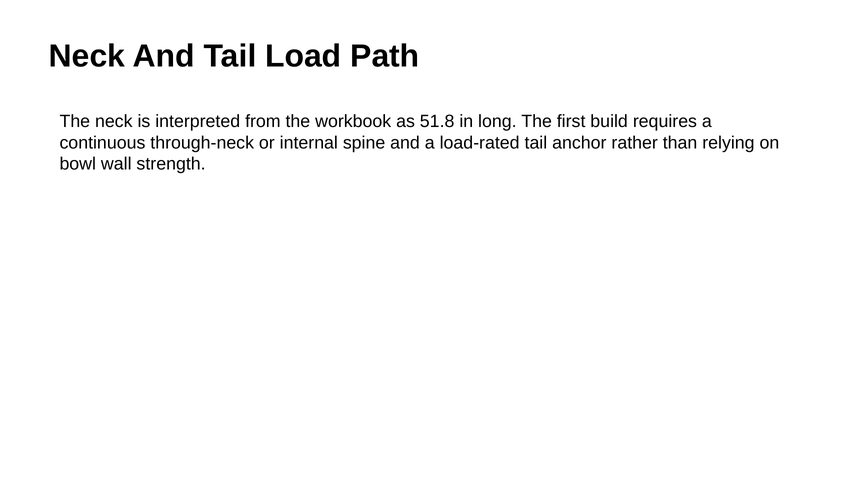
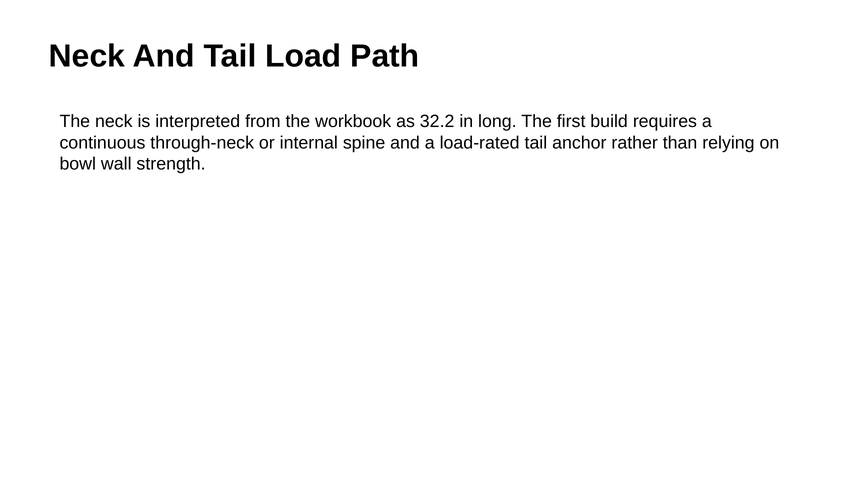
51.8: 51.8 -> 32.2 (437, 122)
